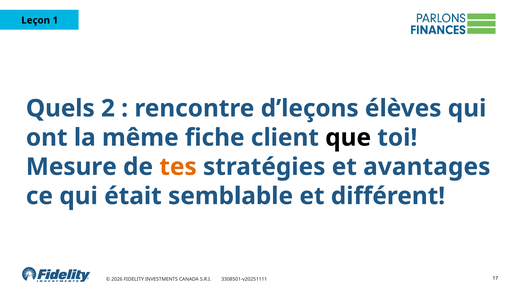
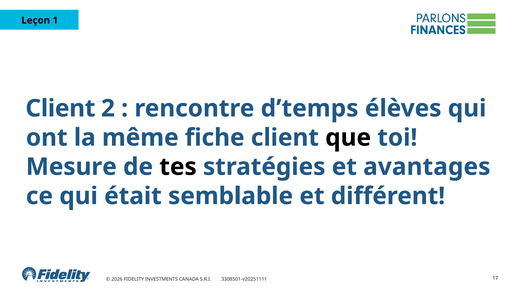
Quels: Quels -> Client (60, 109)
d’leçons: d’leçons -> d’temps (310, 109)
tes colour: orange -> black (178, 167)
